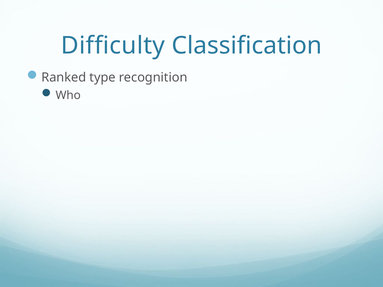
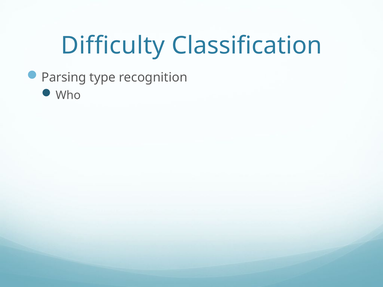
Ranked: Ranked -> Parsing (64, 77)
